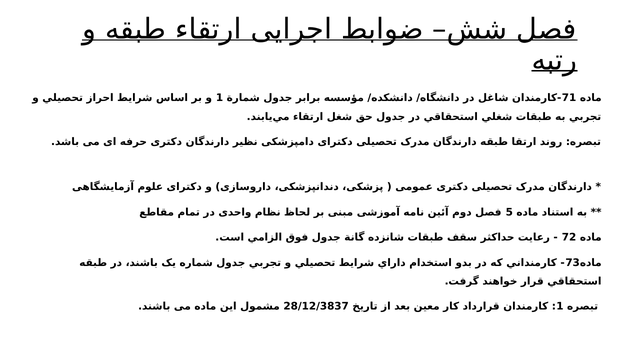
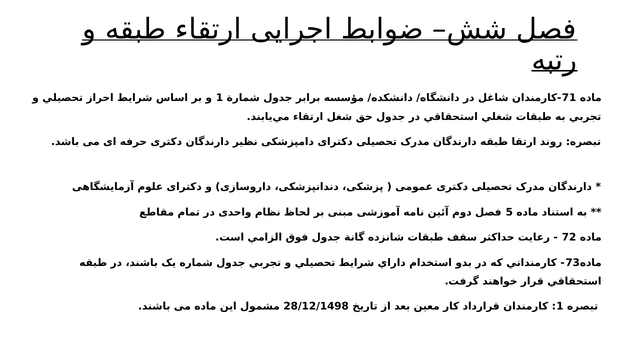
28/12/3837: 28/12/3837 -> 28/12/1498 (316, 307)
